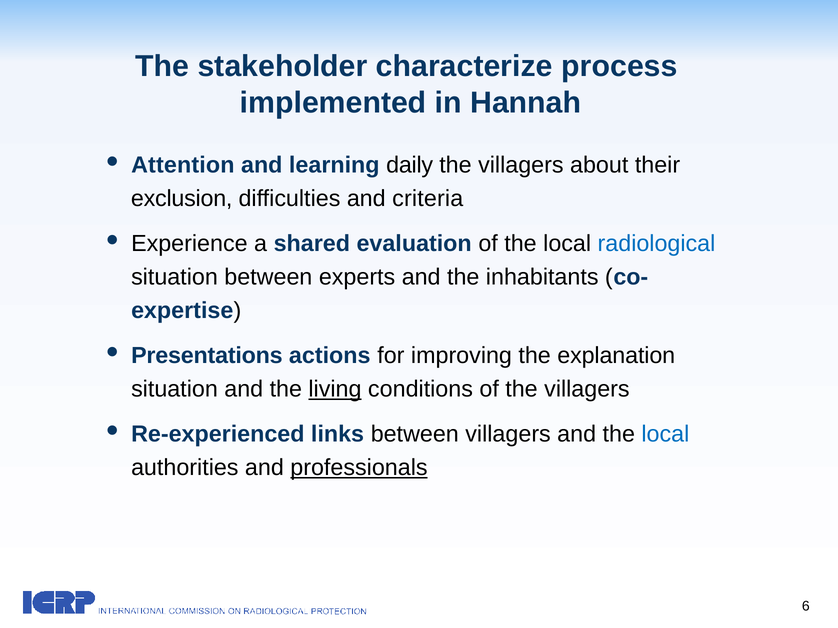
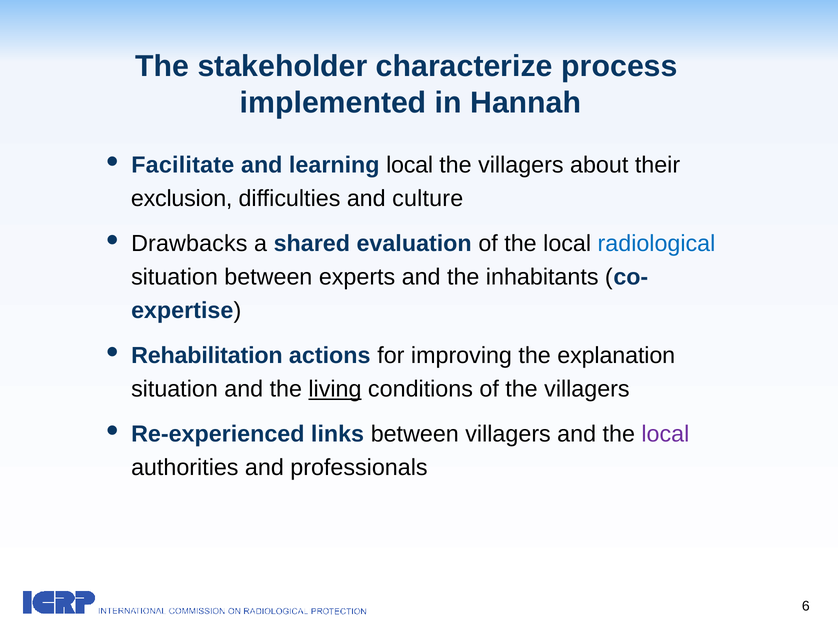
Attention: Attention -> Facilitate (183, 165)
learning daily: daily -> local (410, 165)
criteria: criteria -> culture (428, 199)
Experience: Experience -> Drawbacks (189, 244)
Presentations: Presentations -> Rehabilitation (207, 356)
local colour: blue -> purple (665, 435)
professionals underline: present -> none (359, 468)
